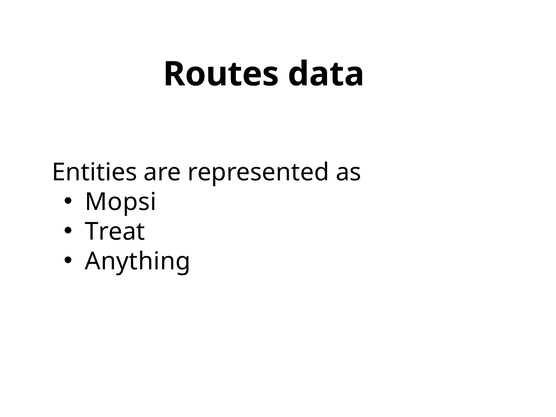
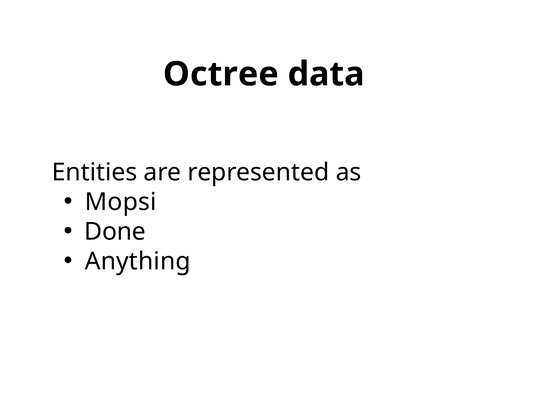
Routes: Routes -> Octree (221, 74)
Treat: Treat -> Done (115, 232)
